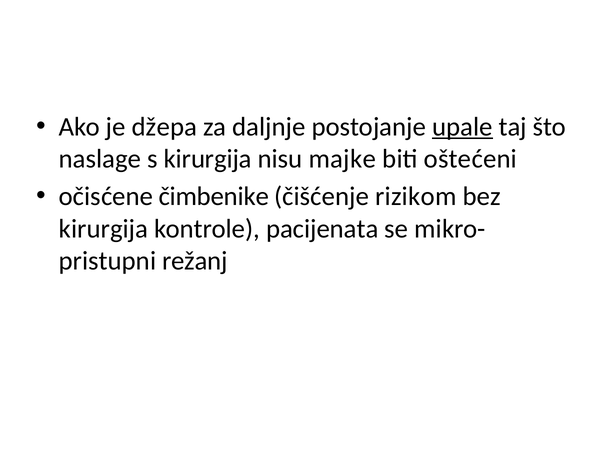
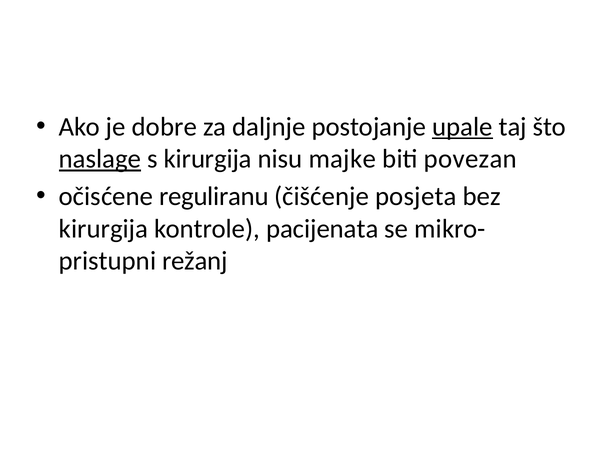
džepa: džepa -> dobre (164, 127)
naslage underline: none -> present (100, 159)
oštećeni: oštećeni -> povezan (470, 159)
čimbenike: čimbenike -> reguliranu (214, 197)
rizikom: rizikom -> posjeta (416, 197)
